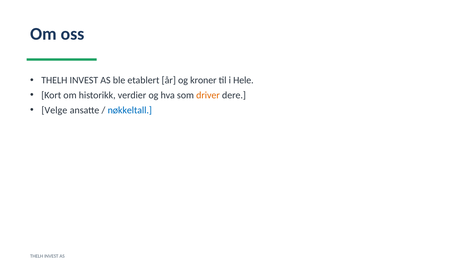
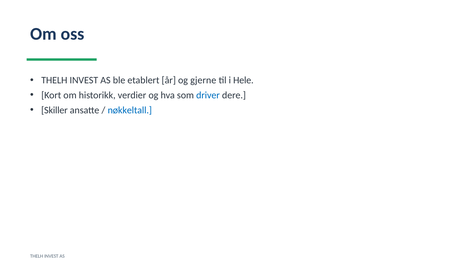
kroner: kroner -> gjerne (203, 80)
driver colour: orange -> blue (208, 95)
Velge: Velge -> Skiller (54, 110)
